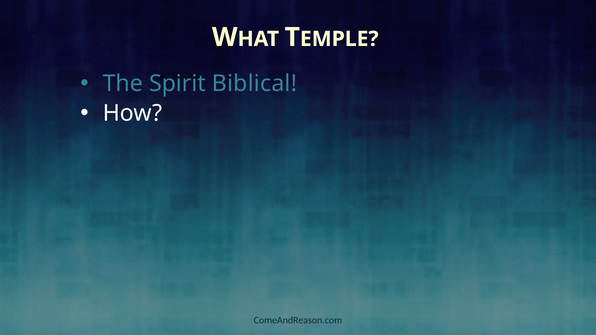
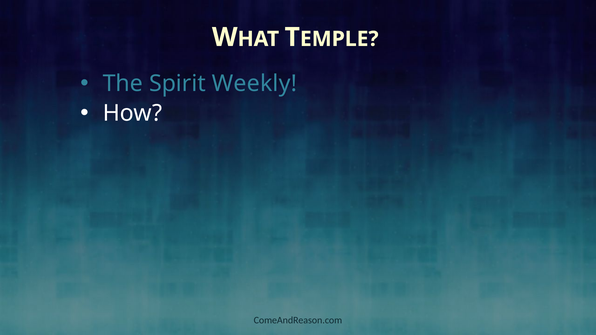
Biblical: Biblical -> Weekly (254, 84)
